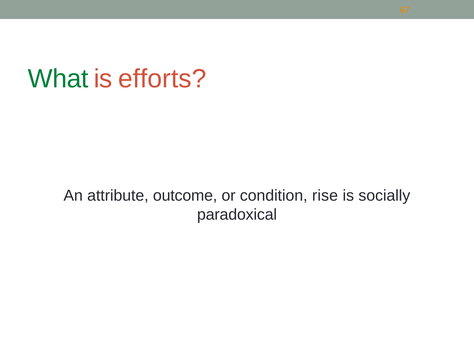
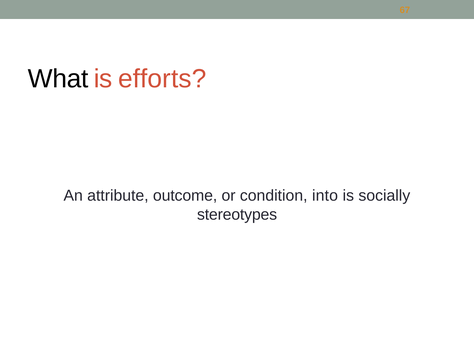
What colour: green -> black (58, 79)
rise: rise -> into (325, 195)
paradoxical: paradoxical -> stereotypes (237, 214)
